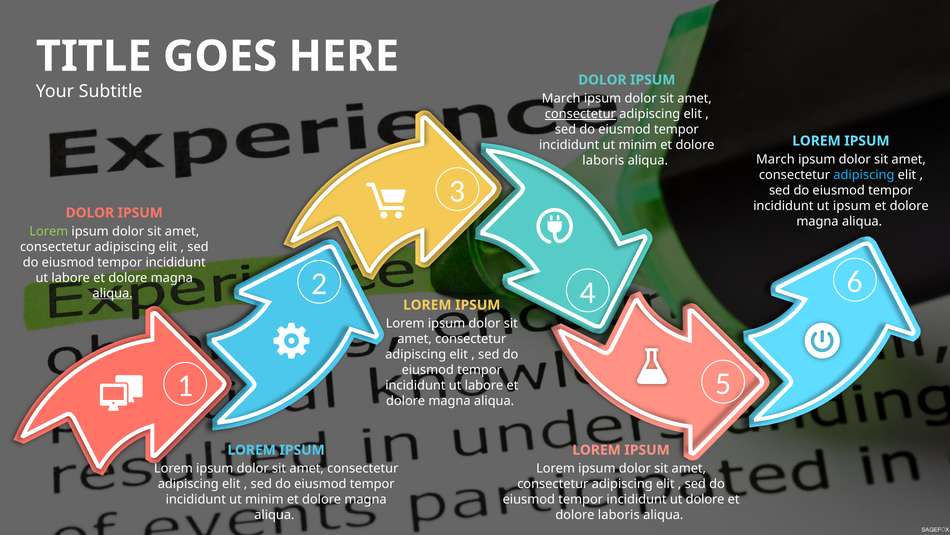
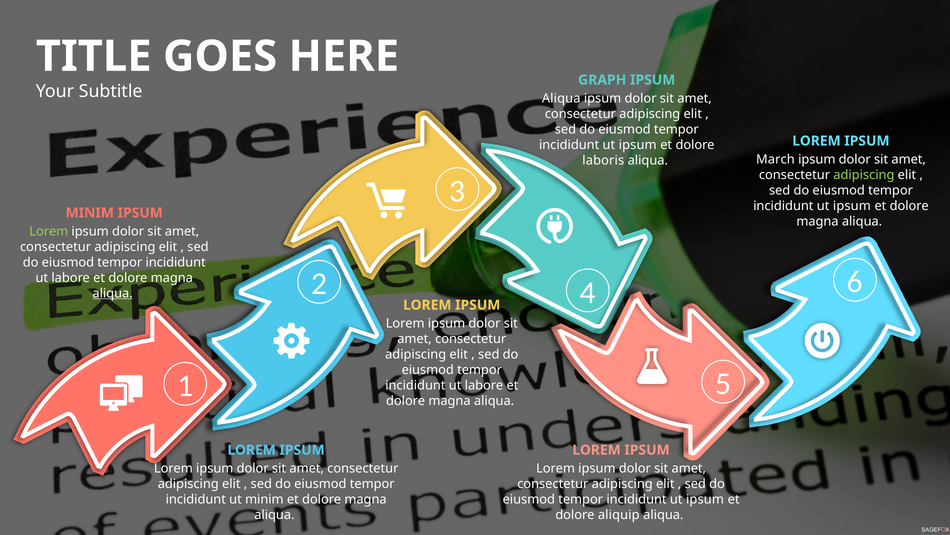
DOLOR: DOLOR -> GRAPH (602, 80)
March: March -> Aliqua (561, 98)
consectetur underline: present -> none (580, 114)
minim: minim -> ipsum (638, 145)
adipiscing colour: light blue -> light green (864, 175)
DOLOR: DOLOR -> MINIM (90, 213)
dolore: dolore -> ipsum (705, 499)
laboris: laboris -> aliquip (619, 514)
